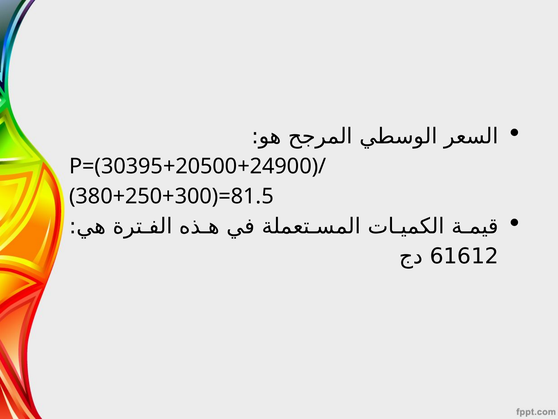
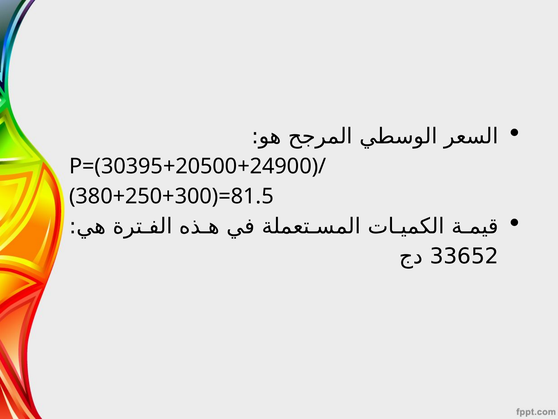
61612: 61612 -> 33652 (464, 256)
